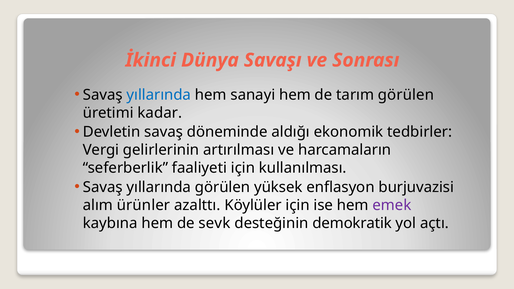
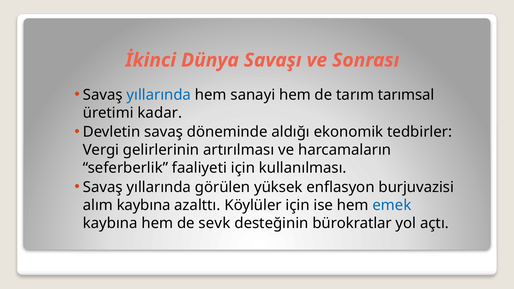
tarım görülen: görülen -> tarımsal (406, 95)
alım ürünler: ürünler -> kaybına (144, 205)
emek colour: purple -> blue (392, 205)
demokratik: demokratik -> bürokratlar (352, 223)
